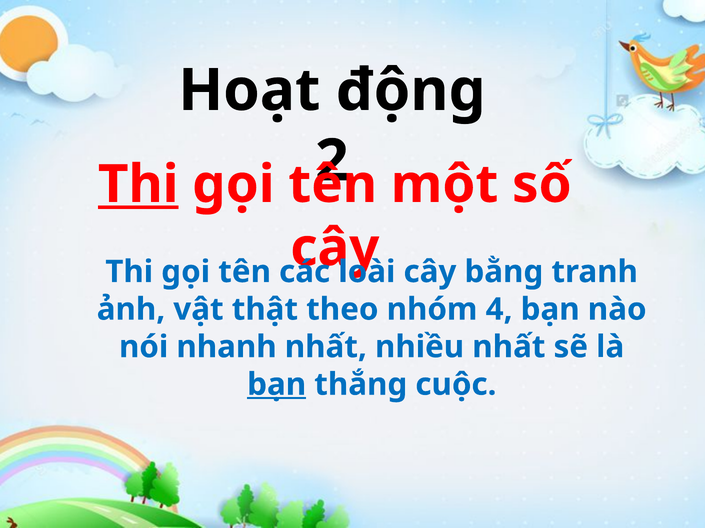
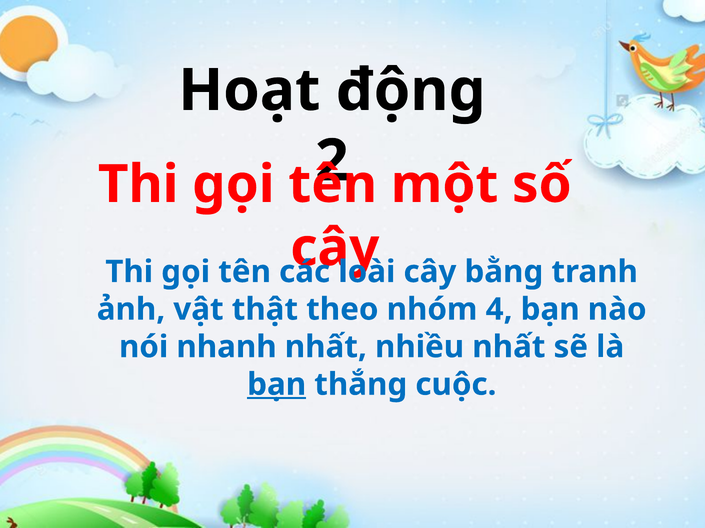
Thi underline: present -> none (138, 185)
